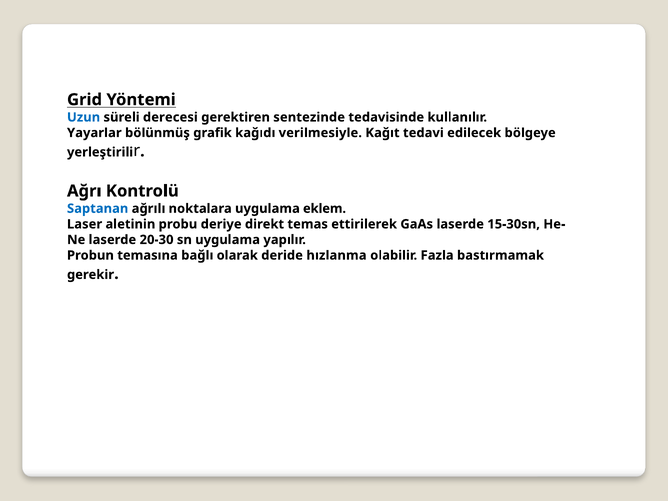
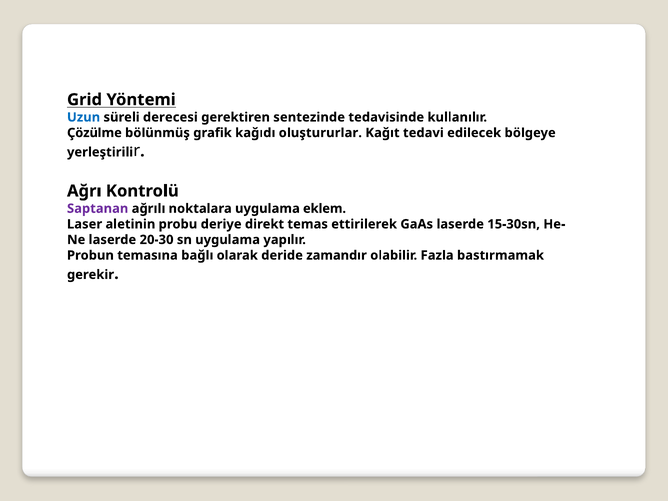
Yayarlar: Yayarlar -> Çözülme (94, 133)
verilmesiyle: verilmesiyle -> oluştururlar (320, 133)
Saptanan colour: blue -> purple (98, 209)
hızlanma: hızlanma -> zamandır (337, 255)
